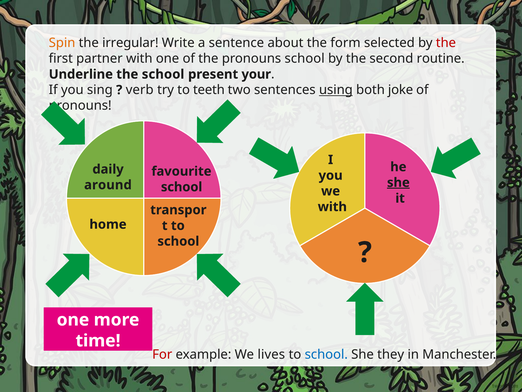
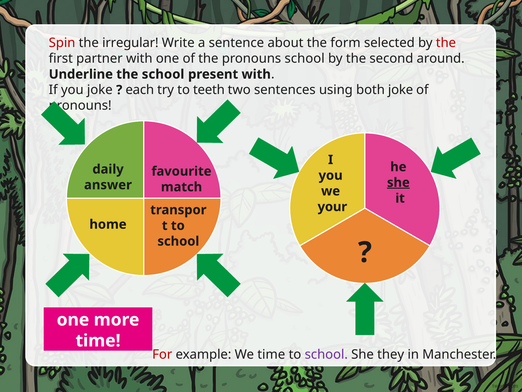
Spin colour: orange -> red (62, 43)
routine: routine -> around (441, 59)
present your: your -> with (256, 74)
you sing: sing -> joke (100, 90)
verb: verb -> each (140, 90)
using underline: present -> none (336, 90)
around: around -> answer (108, 185)
school: school -> match (182, 187)
with: with -> your (332, 207)
We lives: lives -> time (271, 354)
school colour: blue -> purple (326, 354)
